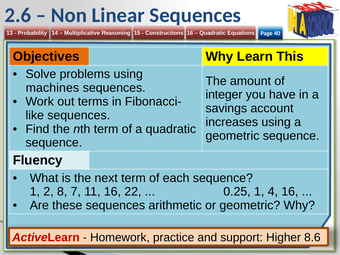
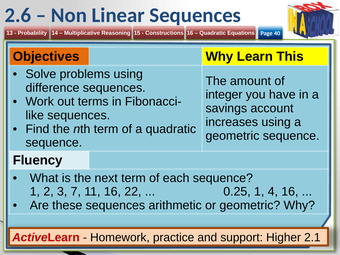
machines: machines -> difference (52, 88)
8: 8 -> 3 (62, 192)
8.6: 8.6 -> 2.1 (312, 238)
